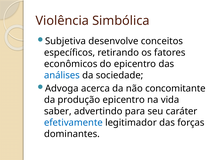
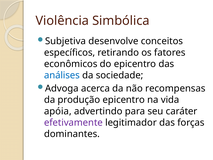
concomitante: concomitante -> recompensas (175, 88)
saber: saber -> apóia (58, 111)
efetivamente colour: blue -> purple (73, 122)
